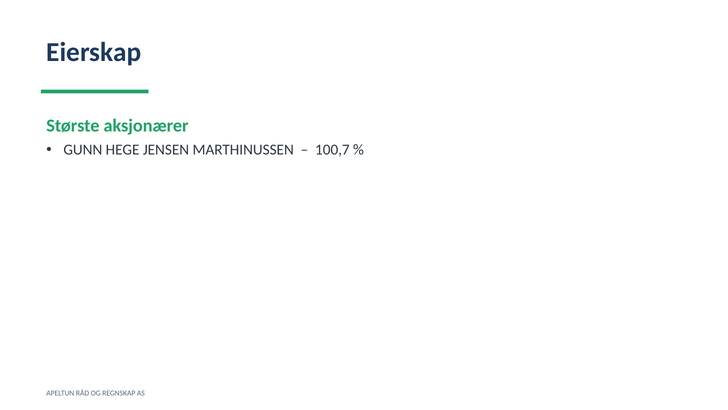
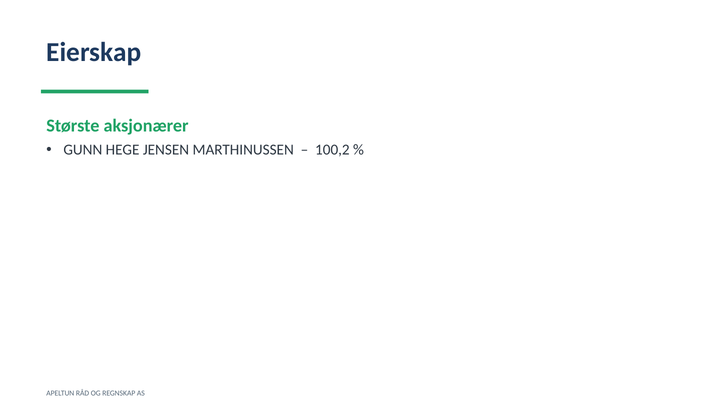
100,7: 100,7 -> 100,2 (332, 150)
